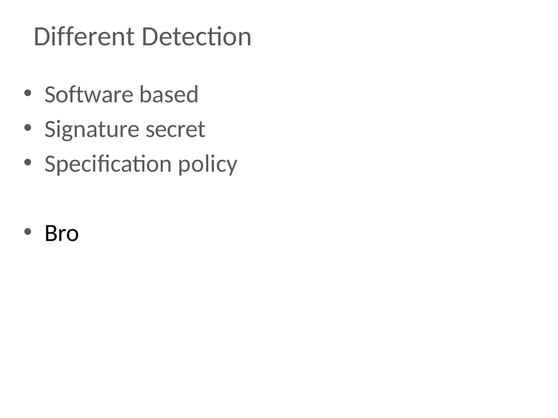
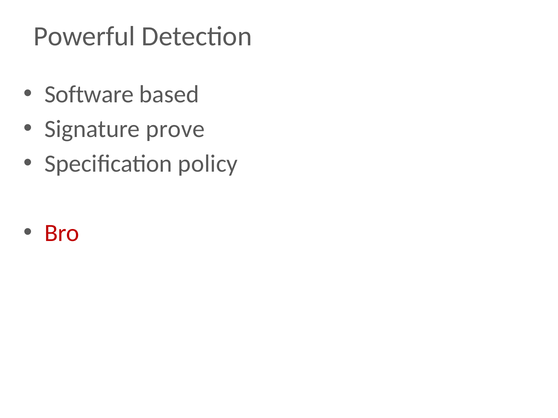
Different: Different -> Powerful (84, 36)
secret: secret -> prove (175, 129)
Bro colour: black -> red (62, 233)
